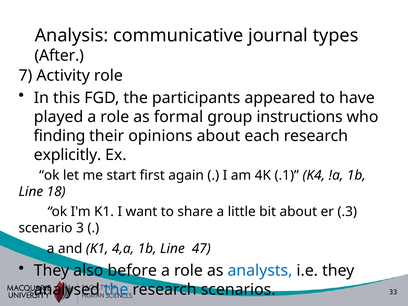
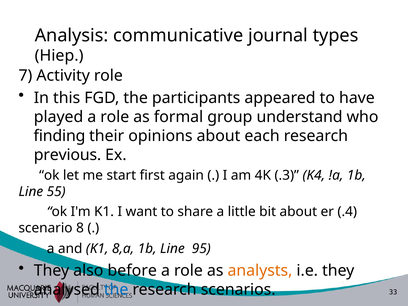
After: After -> Hiep (59, 56)
instructions: instructions -> understand (300, 117)
explicitly: explicitly -> previous (68, 155)
.1: .1 -> .3 (287, 175)
18: 18 -> 55 (56, 192)
.3: .3 -> .4 (347, 212)
3: 3 -> 8 (80, 228)
4,a: 4,a -> 8,a (123, 249)
47: 47 -> 95 (201, 249)
analysts colour: blue -> orange (260, 271)
